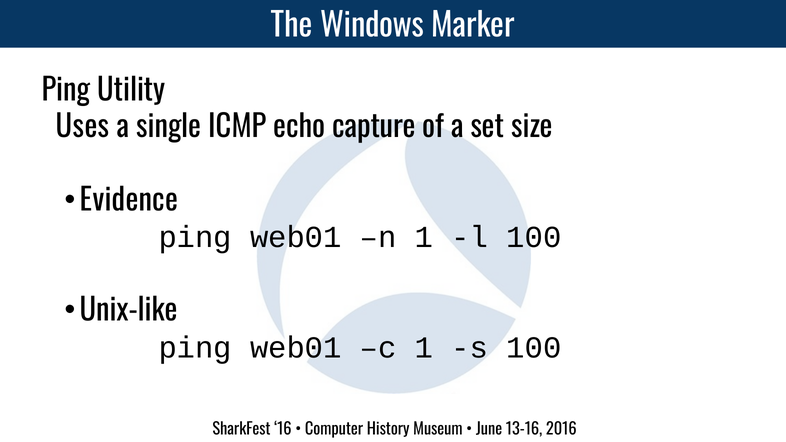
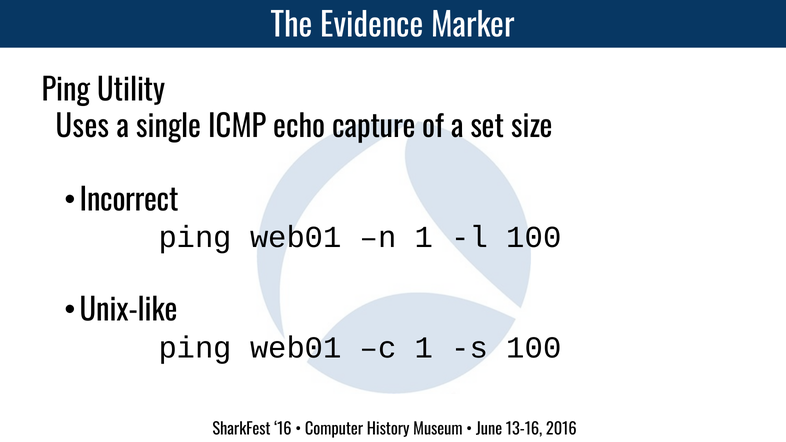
Windows: Windows -> Evidence (372, 26)
Evidence: Evidence -> Incorrect (129, 201)
